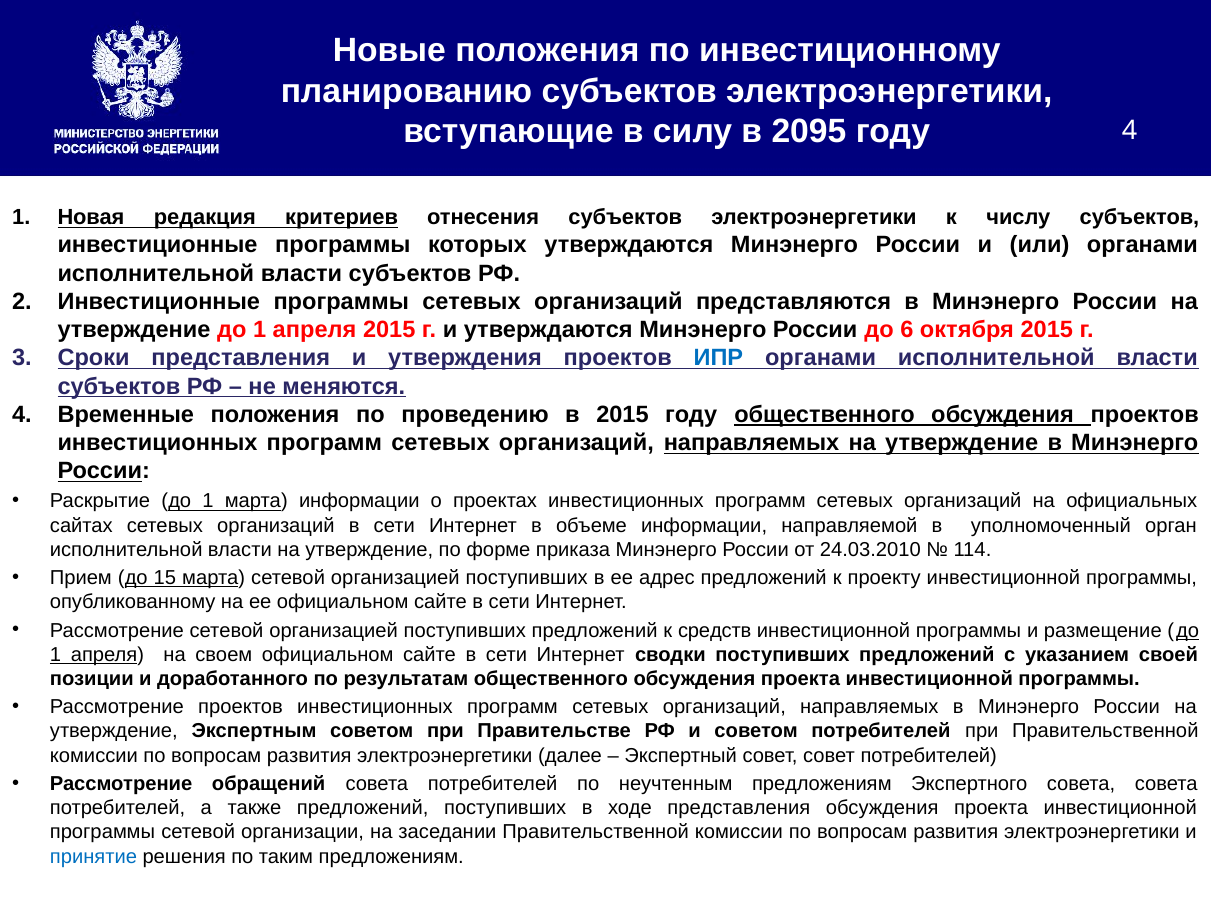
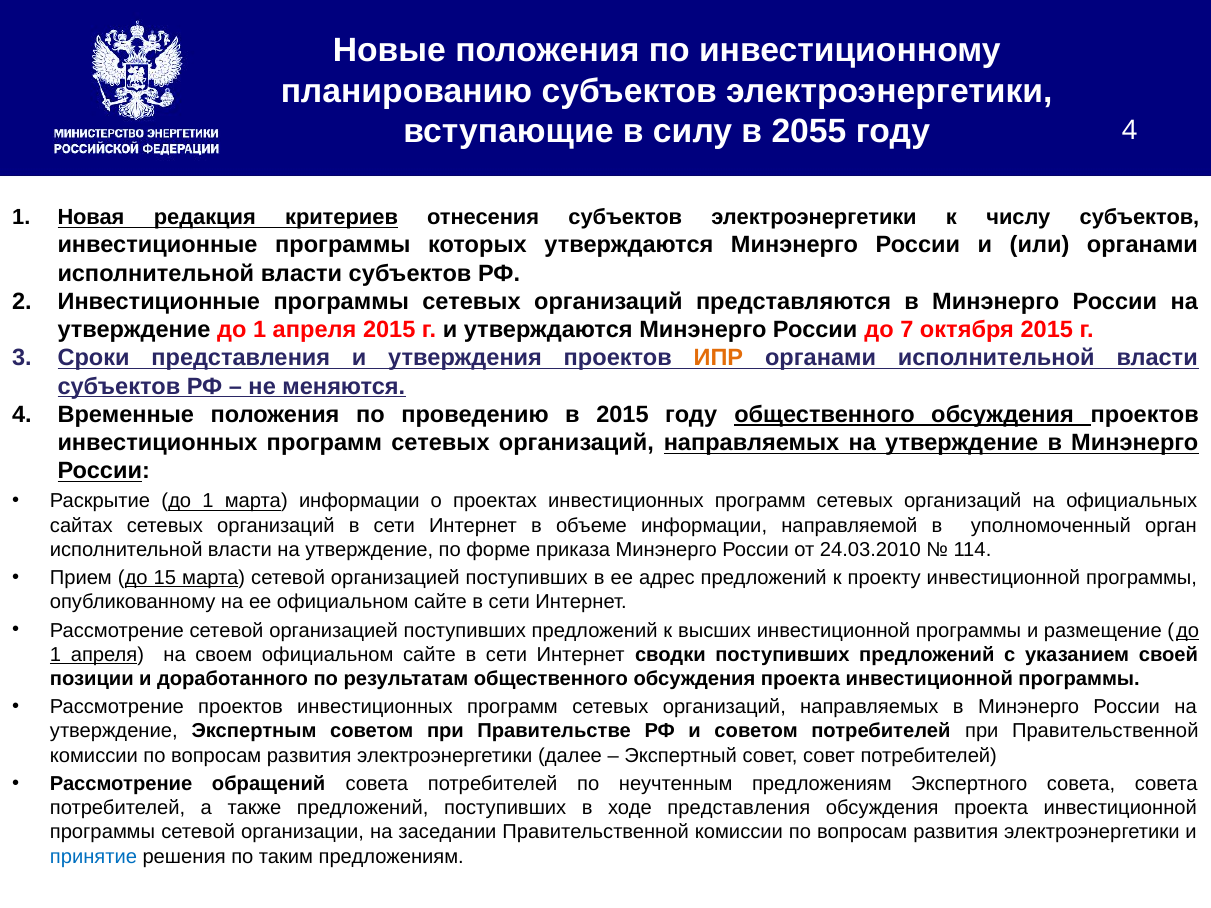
2095: 2095 -> 2055 (809, 132)
6: 6 -> 7 (907, 330)
ИПР colour: blue -> orange (718, 358)
средств: средств -> высших (715, 631)
